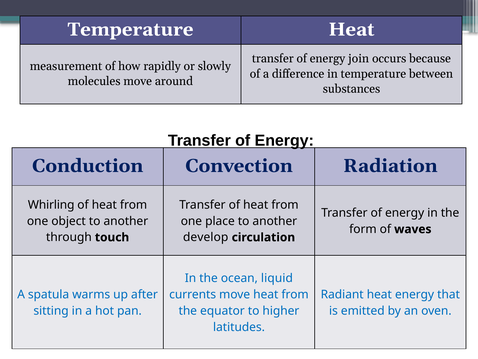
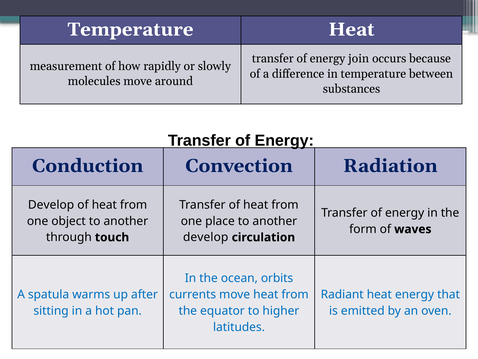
Whirling: Whirling -> Develop (51, 205)
liquid: liquid -> orbits (277, 278)
